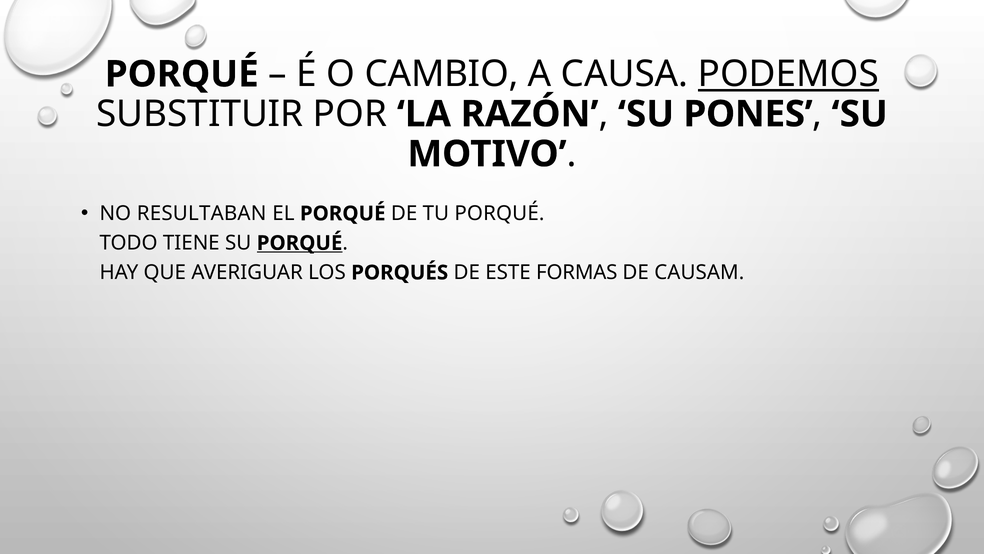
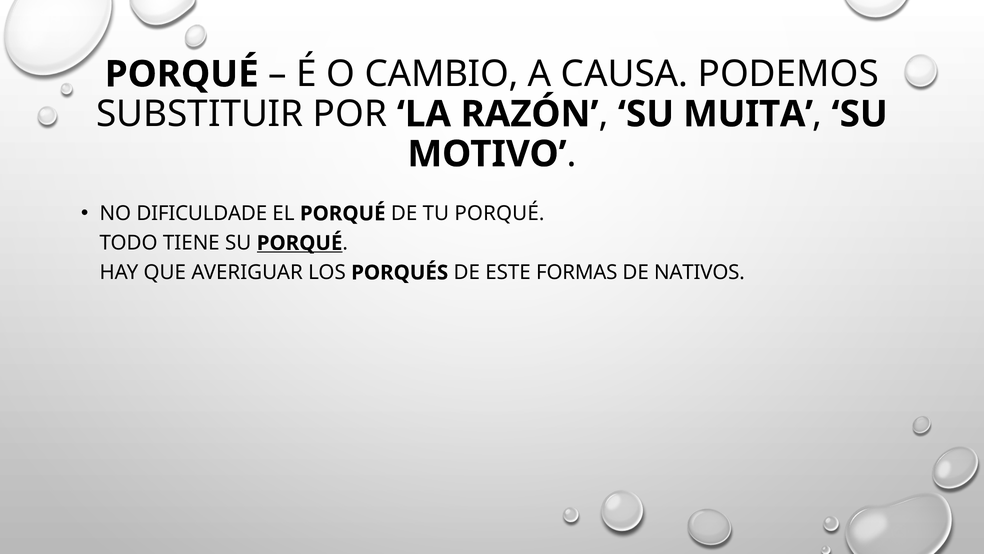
PODEMOS underline: present -> none (788, 74)
PONES: PONES -> MUITA (748, 114)
RESULTABAN: RESULTABAN -> DIFICULDADE (202, 213)
CAUSAM: CAUSAM -> NATIVOS (699, 272)
